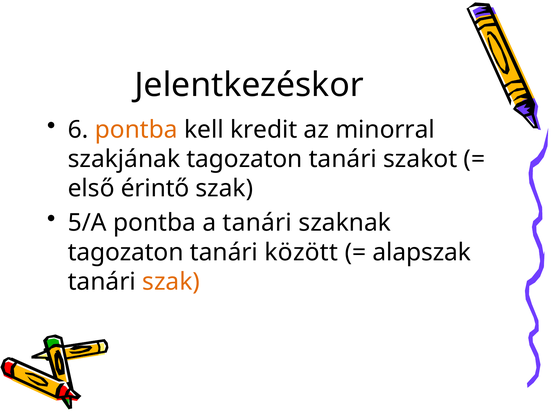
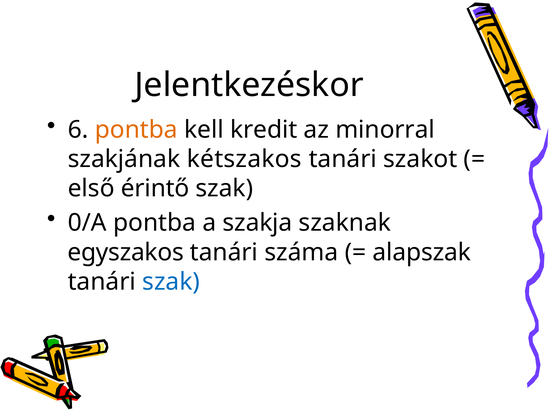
szakjának tagozaton: tagozaton -> kétszakos (244, 159)
5/A: 5/A -> 0/A (87, 223)
a tanári: tanári -> szakja (257, 223)
tagozaton: tagozaton -> egyszakos (126, 253)
között: között -> száma (301, 253)
szak colour: orange -> blue (171, 282)
